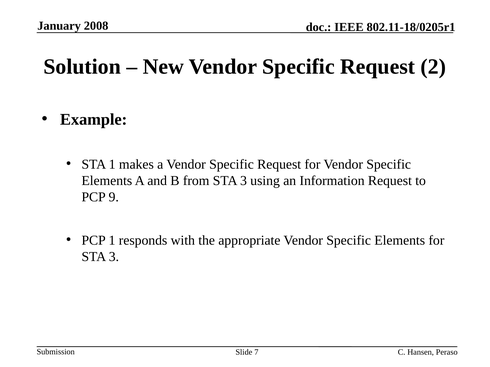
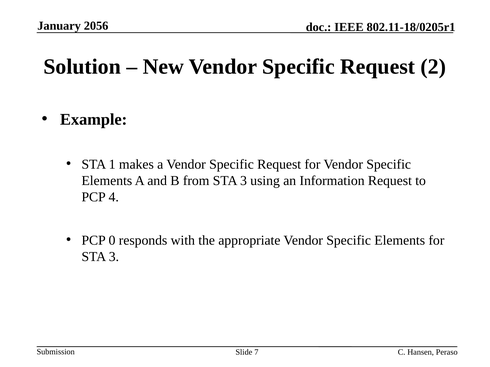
2008: 2008 -> 2056 (96, 26)
9: 9 -> 4 (114, 197)
PCP 1: 1 -> 0 (112, 241)
